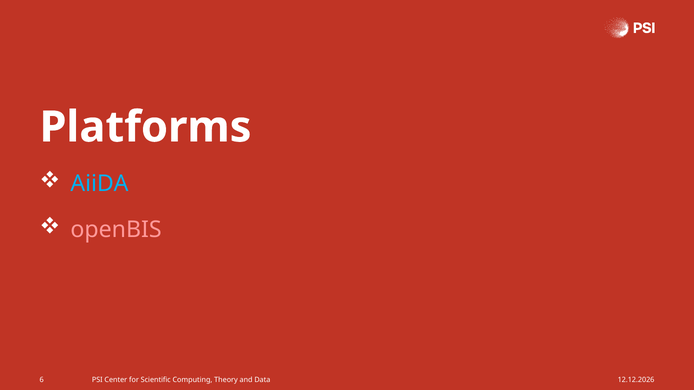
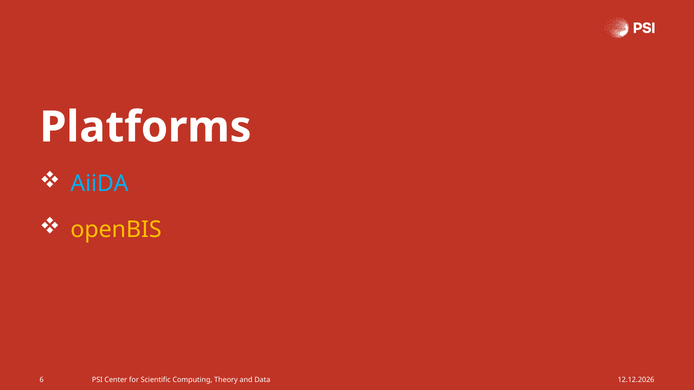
openBIS colour: pink -> yellow (116, 230)
